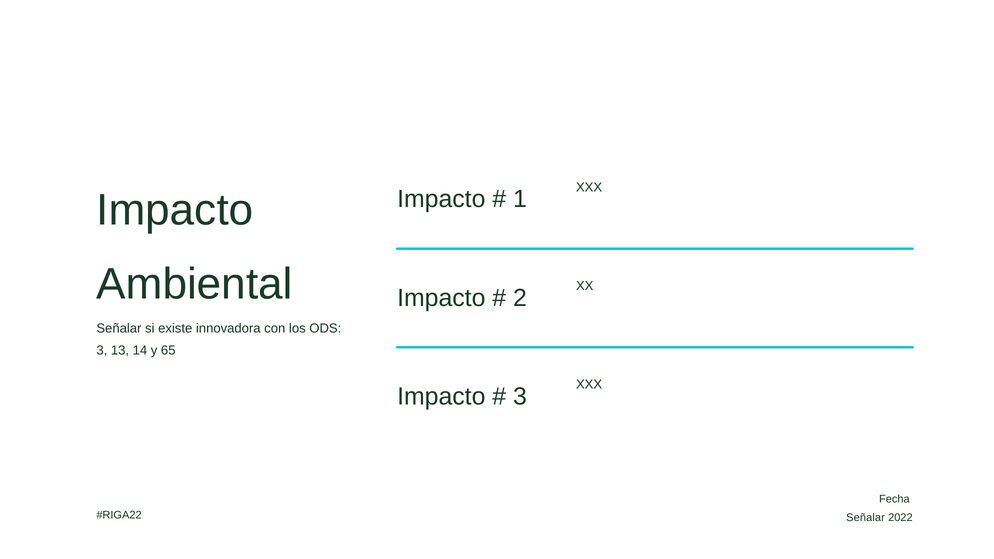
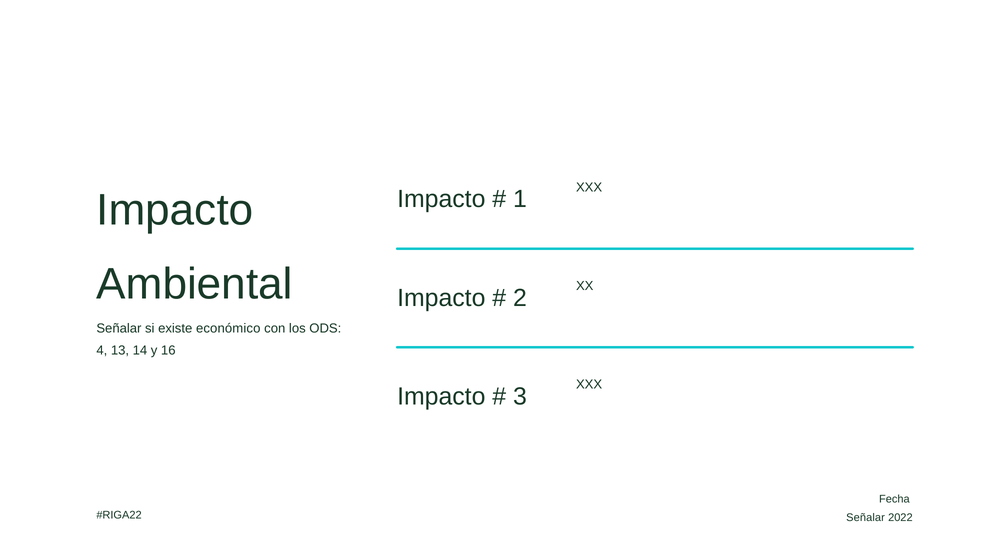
innovadora: innovadora -> económico (228, 328)
3: 3 -> 4 (102, 350)
65: 65 -> 16 (168, 350)
